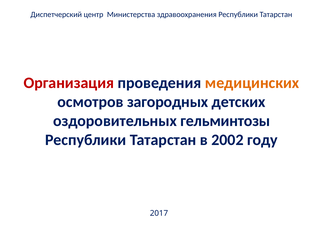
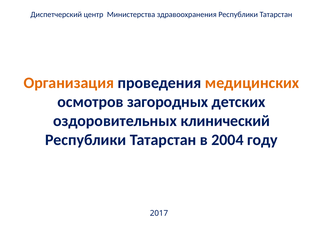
Организация colour: red -> orange (69, 83)
гельминтозы: гельминтозы -> клинический (225, 121)
2002: 2002 -> 2004 (227, 140)
